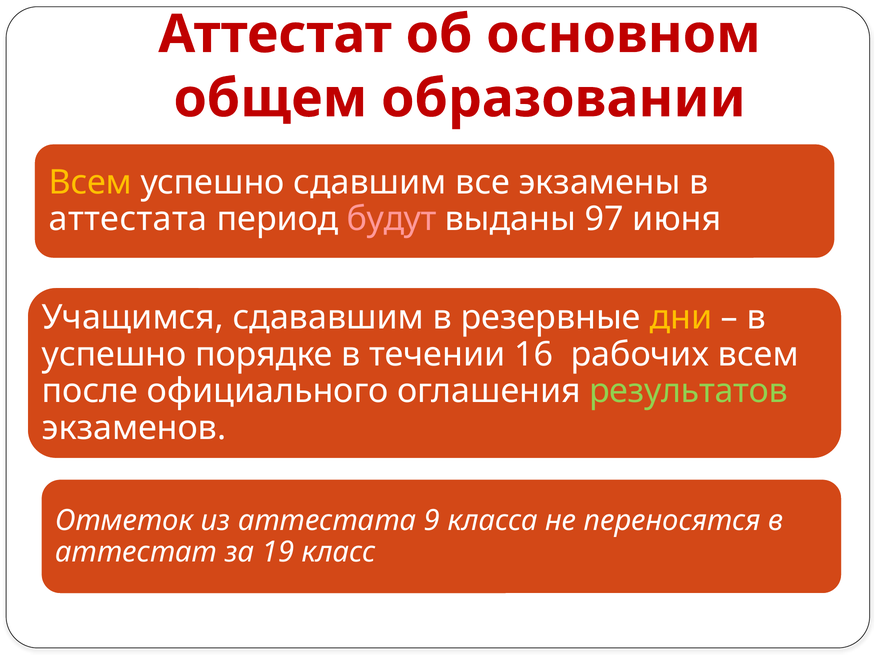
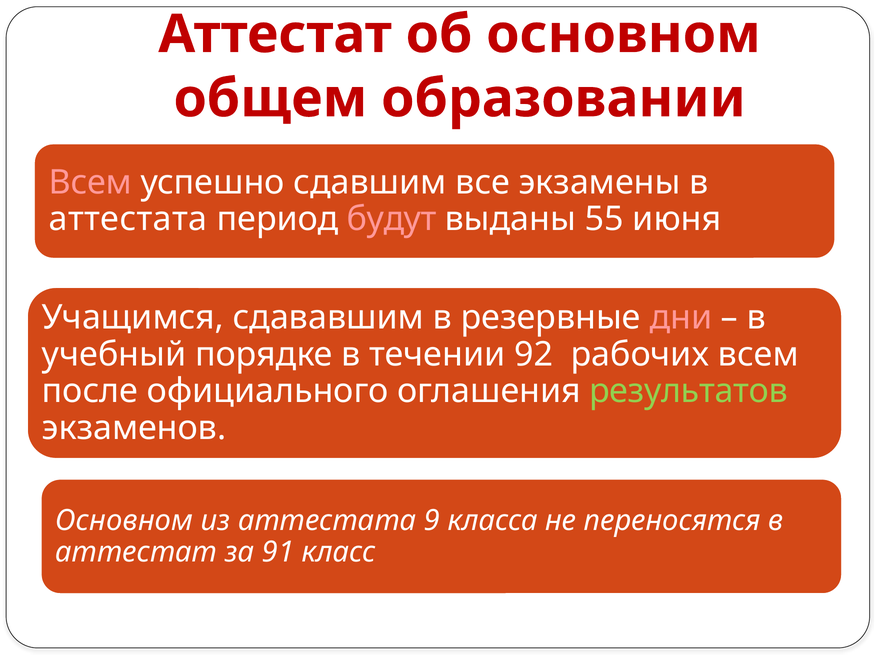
Всем colour: yellow -> pink (90, 182)
97: 97 -> 55 (604, 219)
дни colour: yellow -> pink (681, 318)
успешно: успешно -> учебный (114, 354)
16: 16 -> 92 (534, 354)
Отметок: Отметок -> Основном (124, 520)
19: 19 -> 91 (278, 552)
